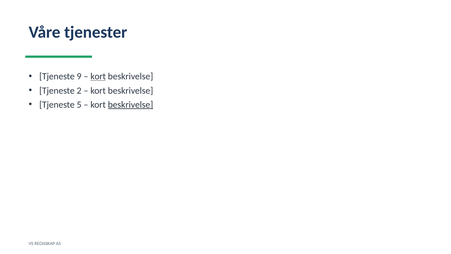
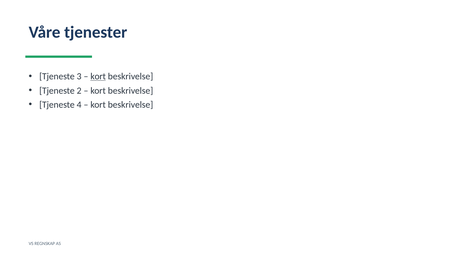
9: 9 -> 3 (79, 76)
5: 5 -> 4 (79, 105)
beskrivelse underline: present -> none (131, 105)
